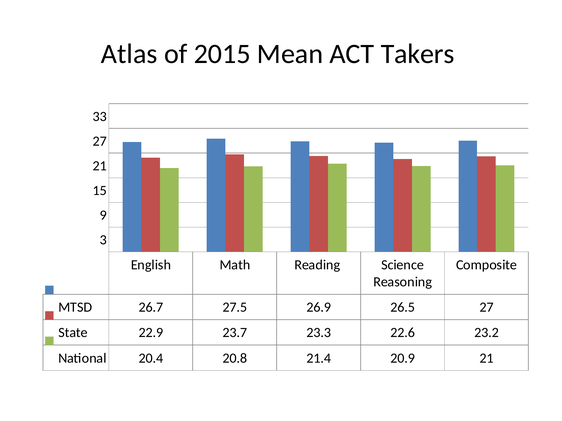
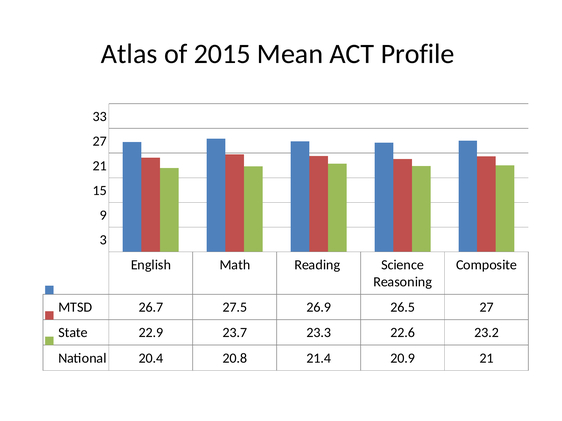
Takers: Takers -> Profile (418, 54)
